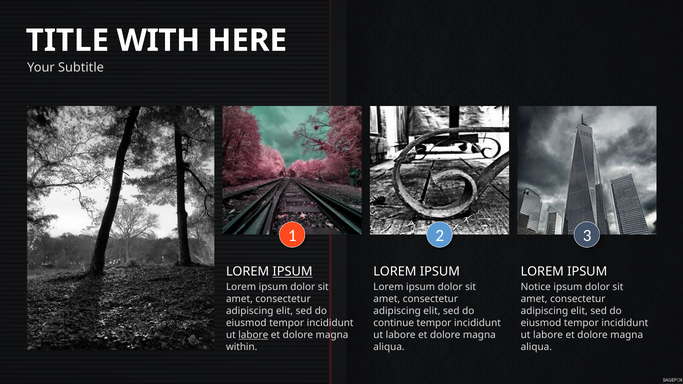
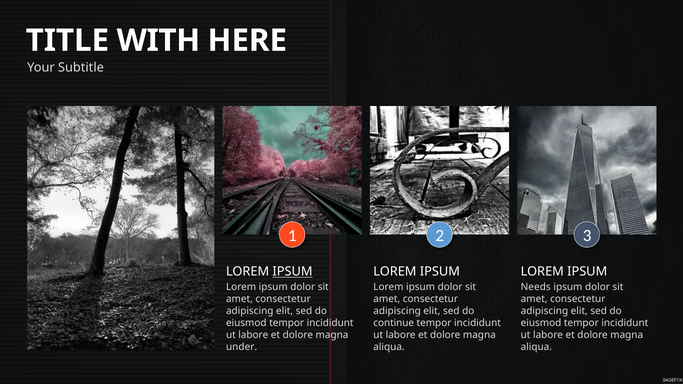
Notice: Notice -> Needs (536, 287)
labore underline: present -> none (253, 335)
within: within -> under (242, 347)
